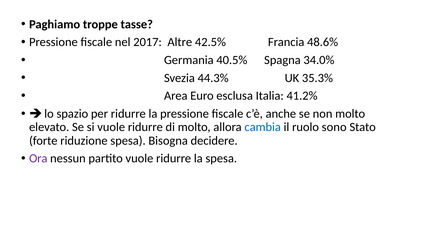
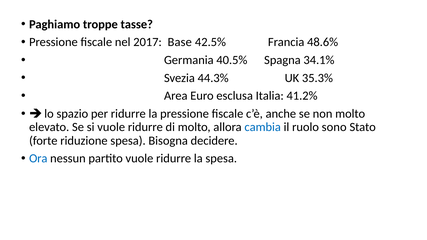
Altre: Altre -> Base (180, 42)
34.0%: 34.0% -> 34.1% (319, 60)
Ora colour: purple -> blue (38, 159)
